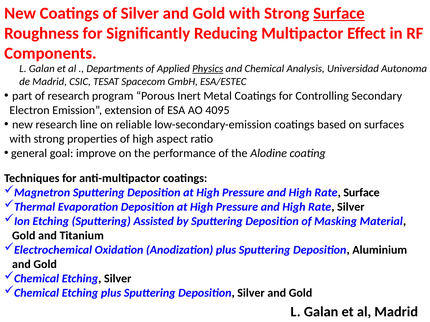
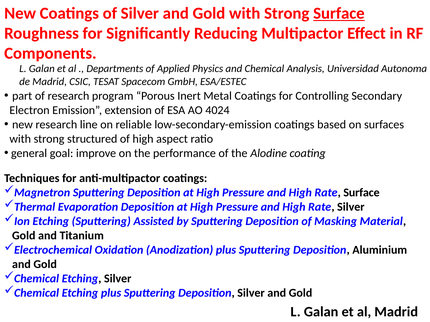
Physics underline: present -> none (208, 69)
4095: 4095 -> 4024 (217, 110)
properties: properties -> structured (92, 139)
